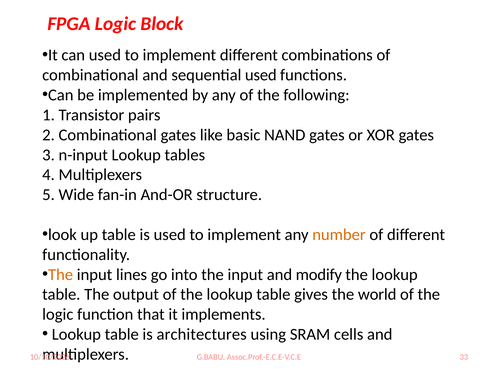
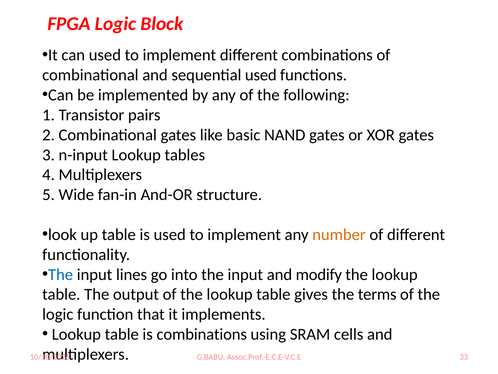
The colour: orange -> blue (61, 274)
world: world -> terms (377, 294)
is architectures: architectures -> combinations (202, 334)
